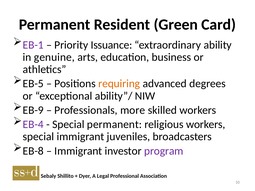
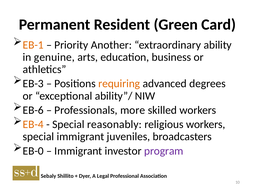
EB-1 colour: purple -> orange (33, 45)
Issuance: Issuance -> Another (111, 45)
EB-5: EB-5 -> EB-3 (33, 84)
EB-9: EB-9 -> EB-6 (33, 110)
EB-4 colour: purple -> orange (33, 125)
Special permanent: permanent -> reasonably (114, 125)
EB-8: EB-8 -> EB-0 (33, 151)
